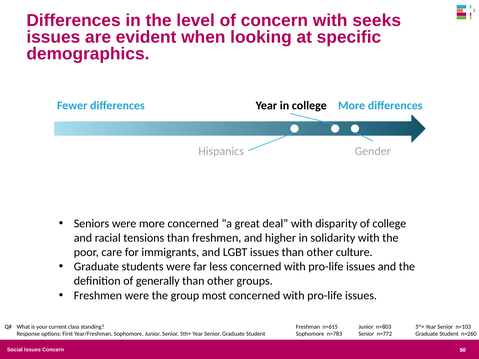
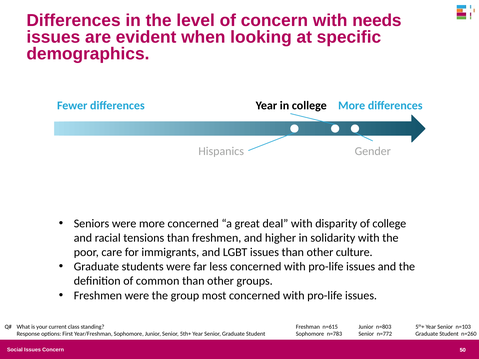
seeks: seeks -> needs (377, 21)
generally: generally -> common (158, 281)
